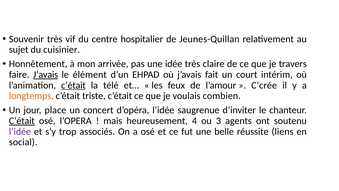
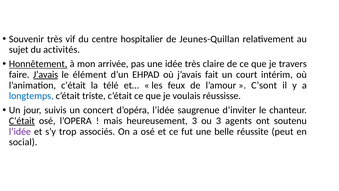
cuisinier: cuisinier -> activités (62, 50)
Honnêtement underline: none -> present (38, 64)
c’était underline: present -> none (73, 85)
C’crée: C’crée -> C’sont (264, 85)
longtemps colour: orange -> blue (31, 96)
combien: combien -> réussisse (222, 96)
place: place -> suivis (55, 110)
heureusement 4: 4 -> 3 (194, 121)
liens: liens -> peut (283, 131)
